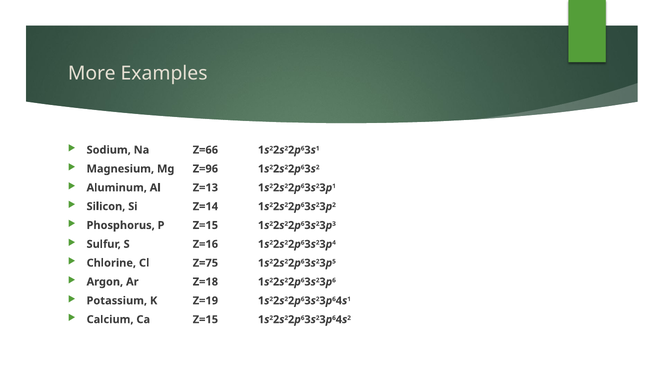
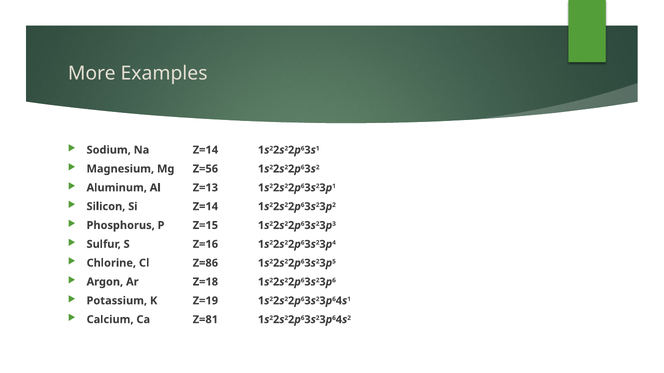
Na Z=66: Z=66 -> Z=14 (205, 150)
Z=96: Z=96 -> Z=56 (205, 169)
Z=75: Z=75 -> Z=86 (205, 263)
Ca Z=15: Z=15 -> Z=81 (205, 320)
